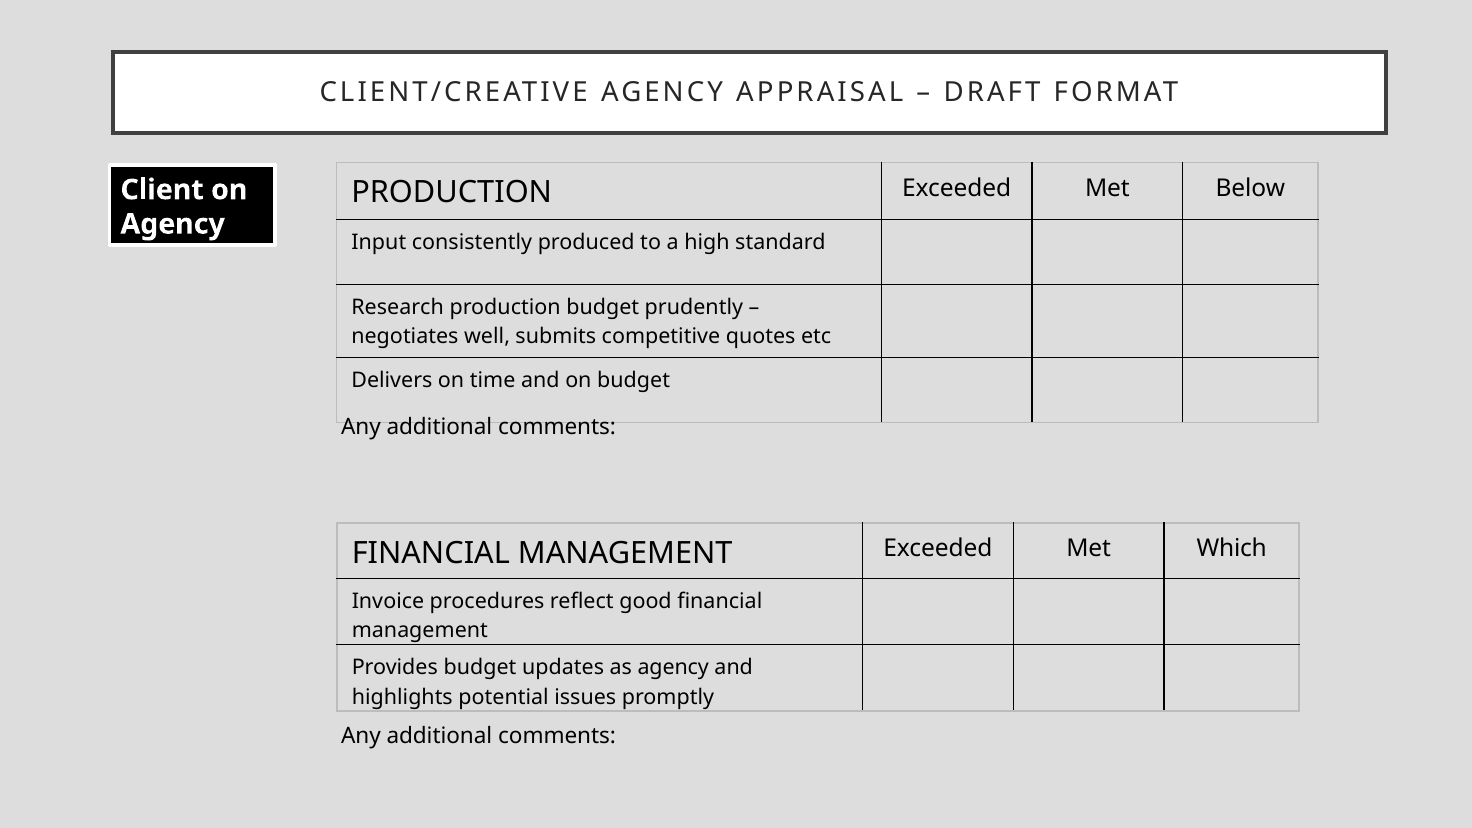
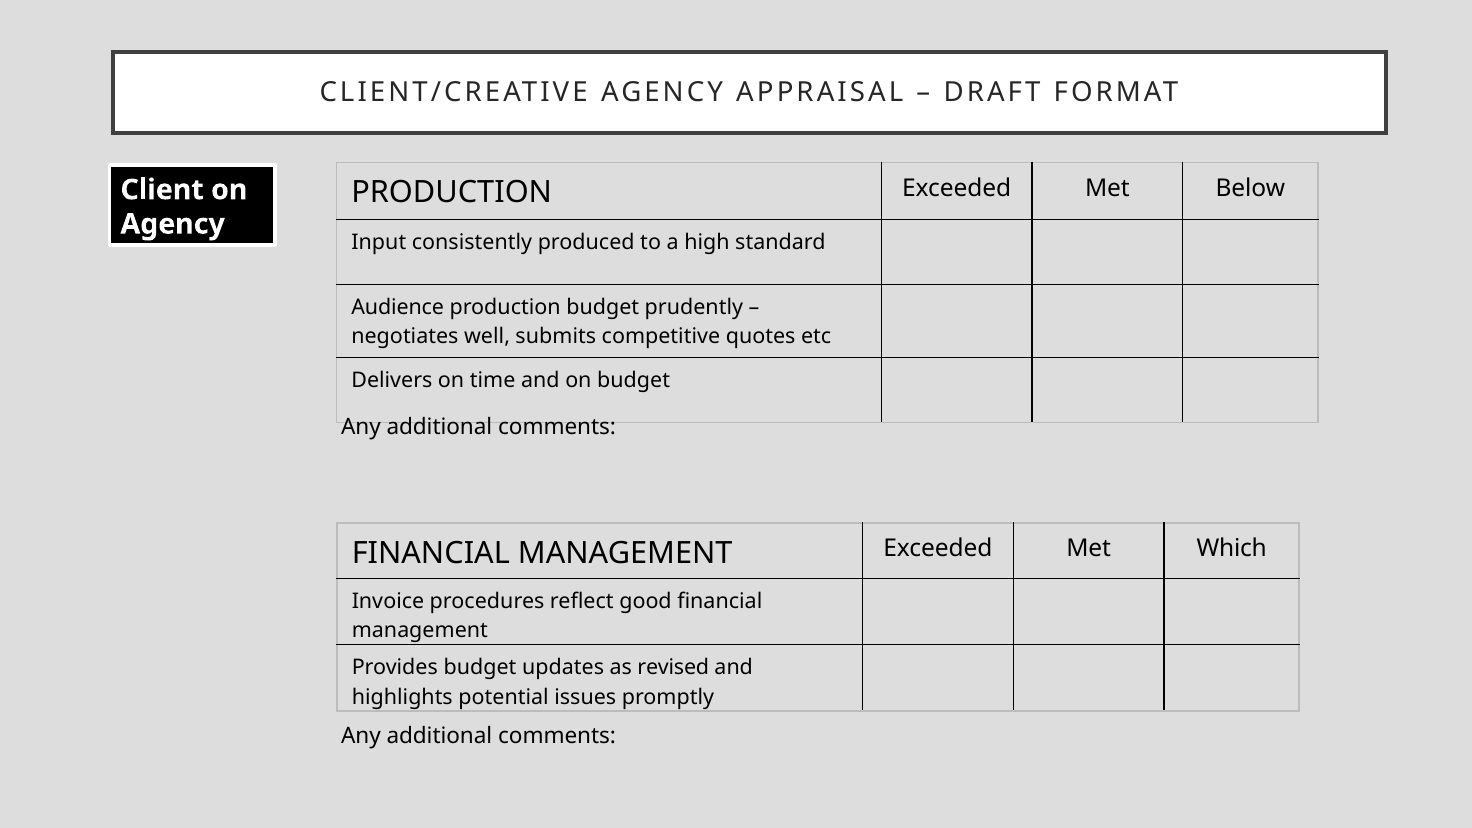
Research: Research -> Audience (398, 307)
as agency: agency -> revised (673, 668)
